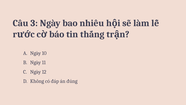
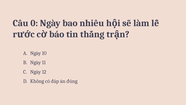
3: 3 -> 0 (34, 23)
